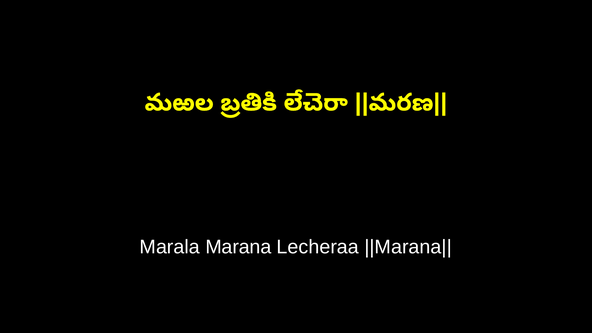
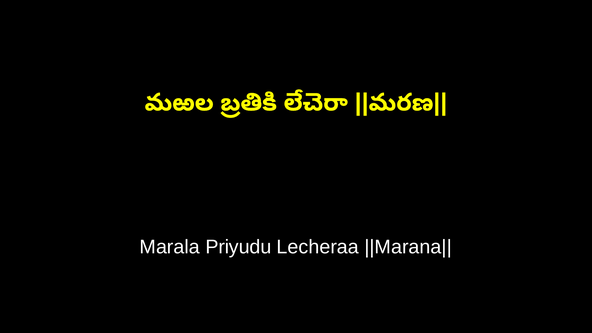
Marana: Marana -> Priyudu (238, 247)
